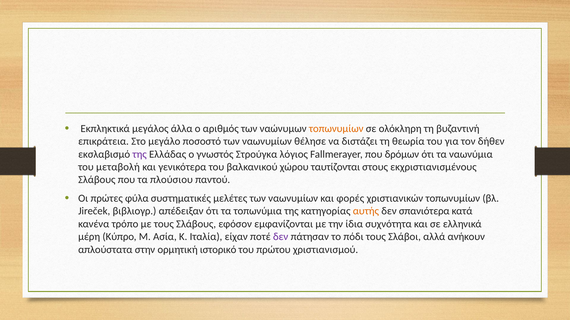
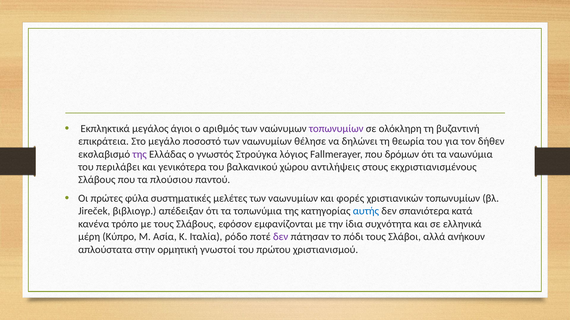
άλλα: άλλα -> άγιοι (182, 129)
τοπωνυμίων colour: orange -> purple (336, 129)
διστάζει: διστάζει -> δηλώνει (360, 142)
μεταβολή: μεταβολή -> περιλάβει (118, 167)
ταυτίζονται: ταυτίζονται -> αντιλήψεις (335, 167)
αυτής colour: orange -> blue (366, 211)
είχαν: είχαν -> ρόδο (236, 237)
ιστορικό: ιστορικό -> γνωστοί (218, 250)
